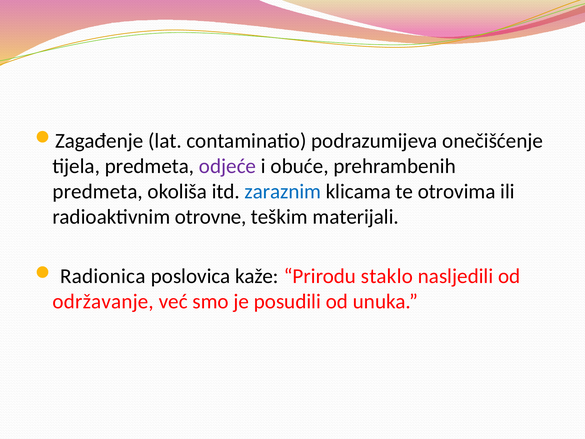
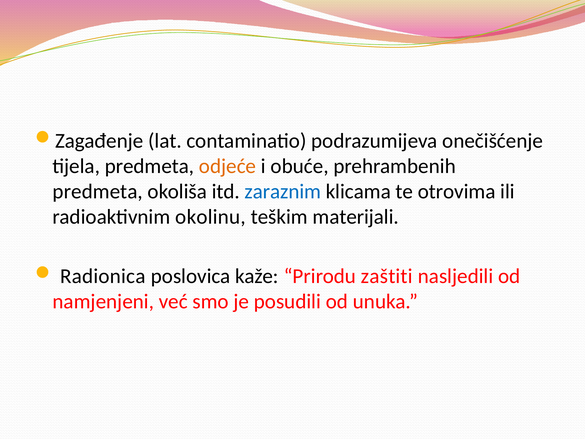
odjeće colour: purple -> orange (228, 166)
otrovne: otrovne -> okolinu (211, 217)
staklo: staklo -> zaštiti (387, 276)
održavanje: održavanje -> namjenjeni (103, 301)
